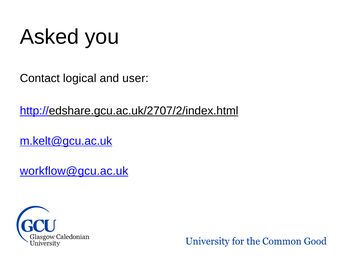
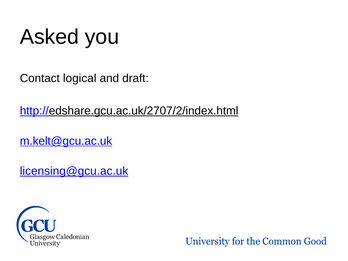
user: user -> draft (136, 78)
workflow@gcu.ac.uk: workflow@gcu.ac.uk -> licensing@gcu.ac.uk (74, 171)
